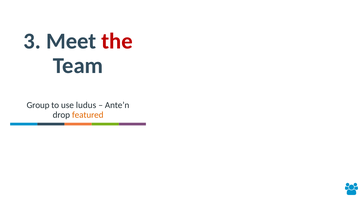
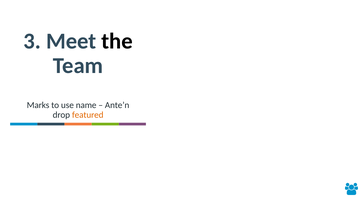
the colour: red -> black (117, 41)
Group: Group -> Marks (38, 105)
ludus: ludus -> name (86, 105)
